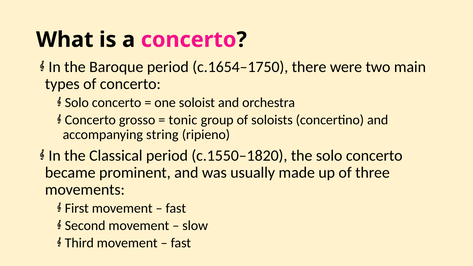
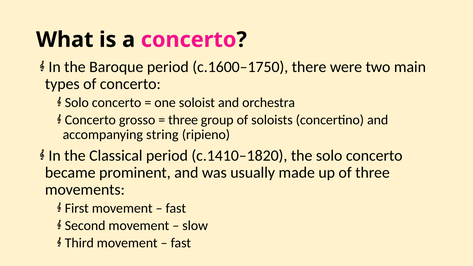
c.1654–1750: c.1654–1750 -> c.1600–1750 (240, 67)
tonic: tonic -> three (183, 120)
c.1550–1820: c.1550–1820 -> c.1410–1820 (239, 156)
